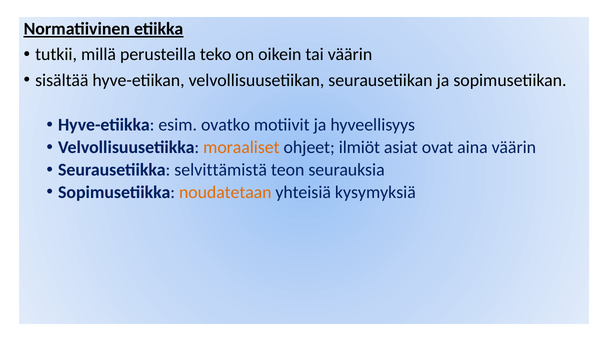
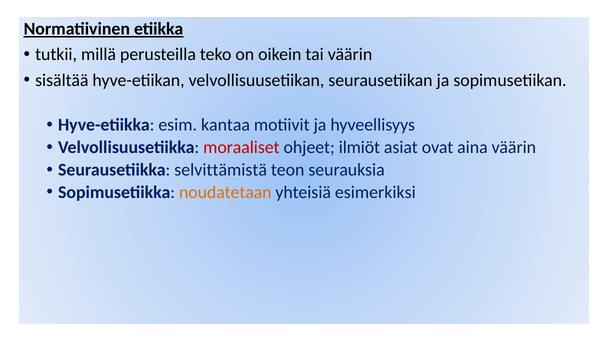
ovatko: ovatko -> kantaa (226, 125)
moraaliset colour: orange -> red (241, 147)
kysymyksiä: kysymyksiä -> esimerkiksi (375, 192)
